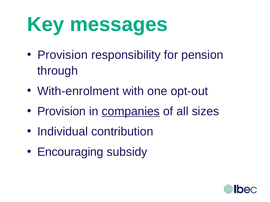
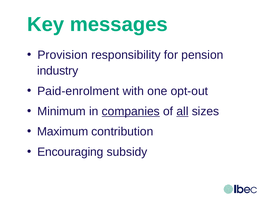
through: through -> industry (58, 71)
With-enrolment: With-enrolment -> Paid-enrolment (78, 91)
Provision: Provision -> Minimum (62, 112)
all underline: none -> present (182, 112)
Individual: Individual -> Maximum (63, 132)
